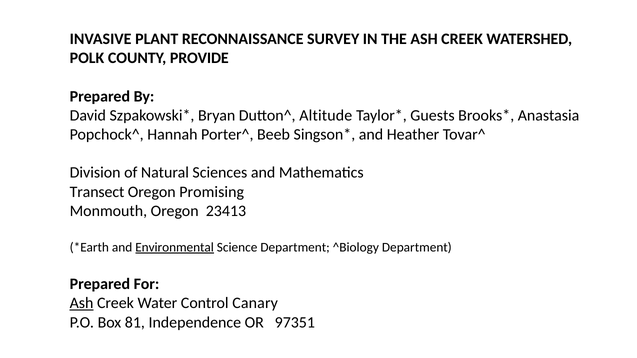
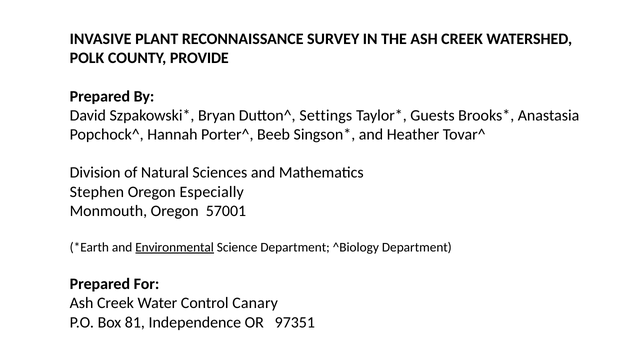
Altitude: Altitude -> Settings (326, 116)
Transect: Transect -> Stephen (97, 192)
Promising: Promising -> Especially (212, 192)
23413: 23413 -> 57001 (226, 211)
Ash underline: present -> none (82, 303)
